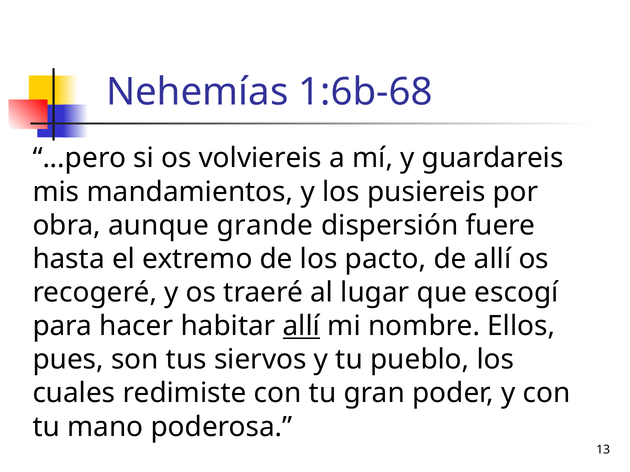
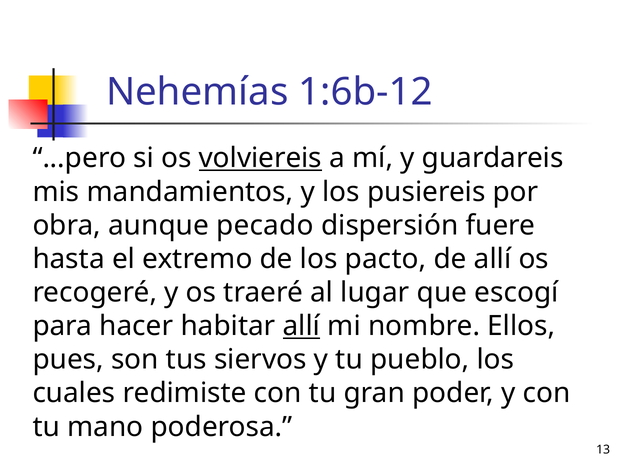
1:6b-68: 1:6b-68 -> 1:6b-12 (366, 92)
volviereis underline: none -> present (260, 158)
grande: grande -> pecado (265, 226)
